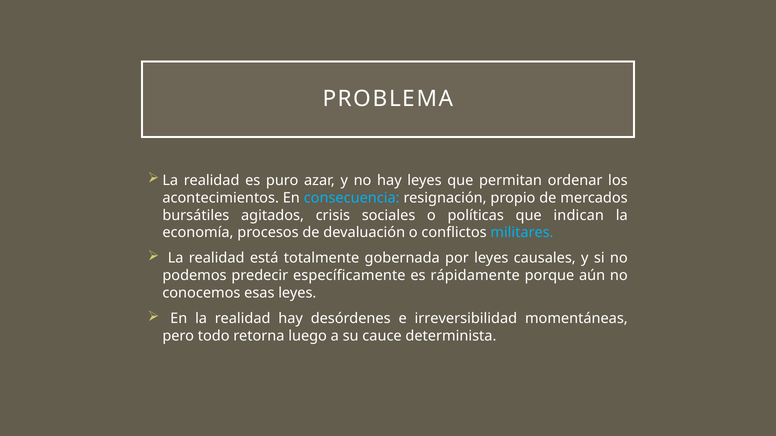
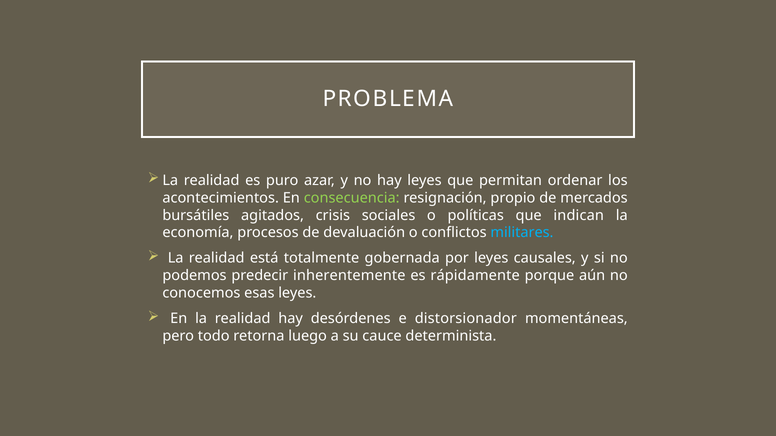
consecuencia colour: light blue -> light green (352, 198)
específicamente: específicamente -> inherentemente (349, 276)
irreversibilidad: irreversibilidad -> distorsionador (466, 319)
